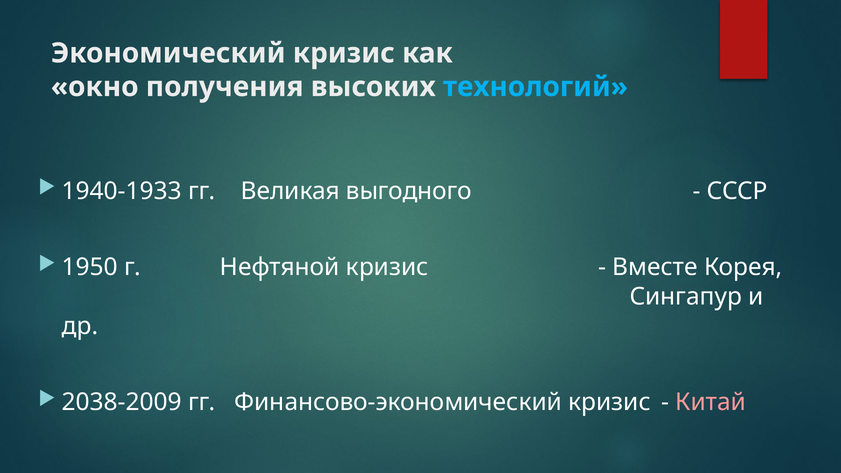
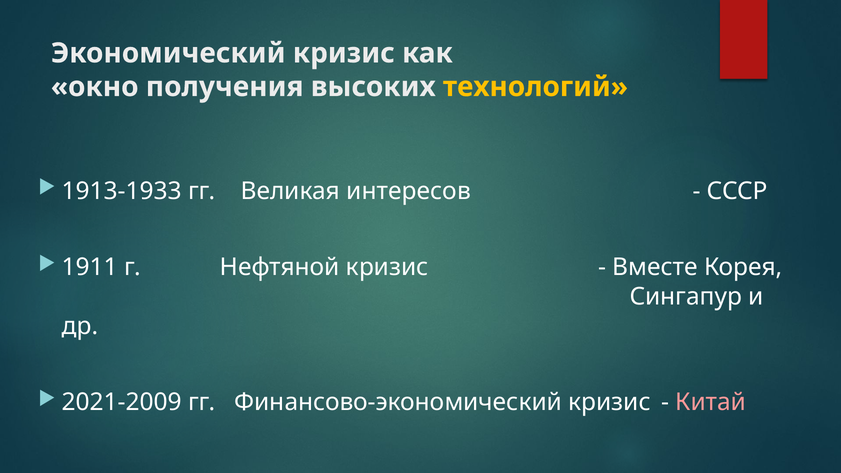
технологий colour: light blue -> yellow (535, 87)
1940-1933: 1940-1933 -> 1913-1933 (122, 191)
выгодного: выгодного -> интересов (409, 191)
1950: 1950 -> 1911 (90, 267)
2038-2009: 2038-2009 -> 2021-2009 (122, 402)
